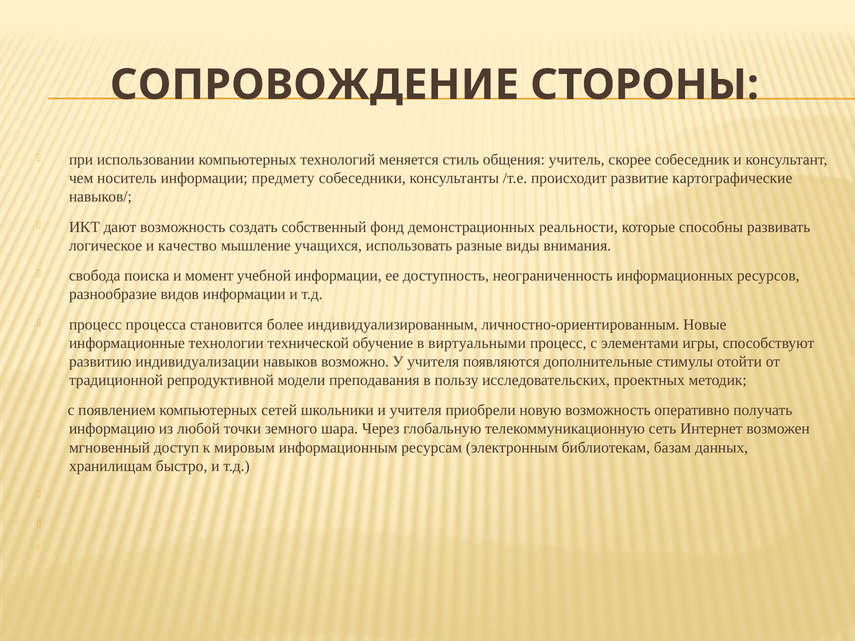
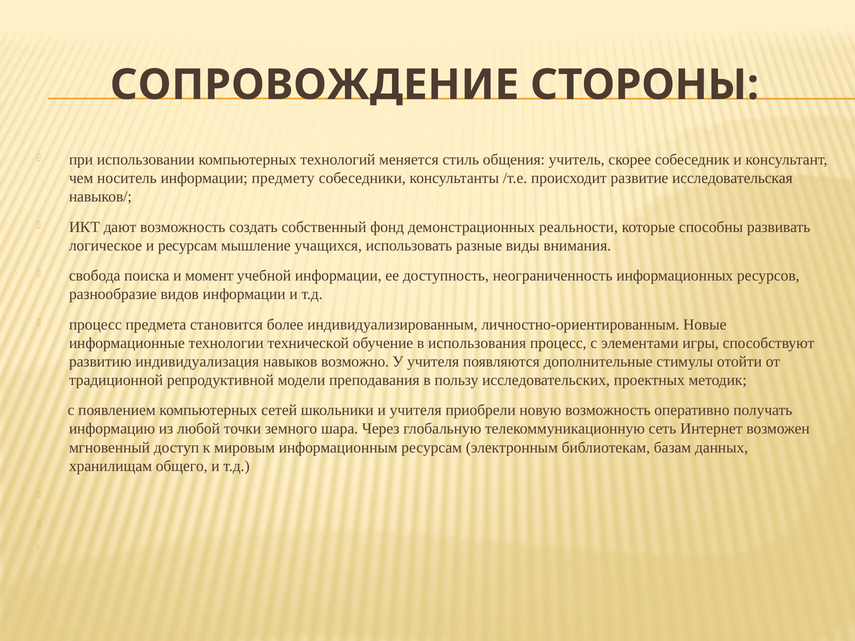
картографические: картографические -> исследовательская (732, 178)
и качество: качество -> ресурсам (188, 246)
процесса: процесса -> предмета (156, 325)
виртуальными: виртуальными -> использования (477, 343)
индивидуализации: индивидуализации -> индивидуализация (197, 362)
быстро: быстро -> общего (182, 466)
